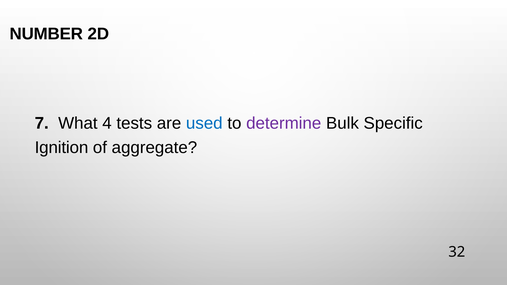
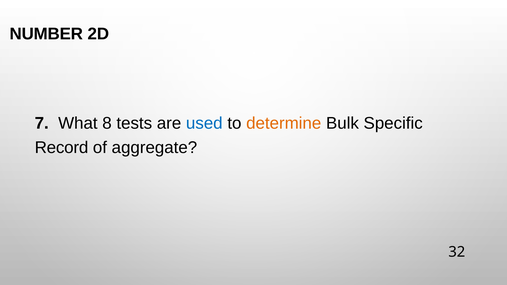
4: 4 -> 8 (107, 123)
determine colour: purple -> orange (284, 123)
Ignition: Ignition -> Record (62, 148)
